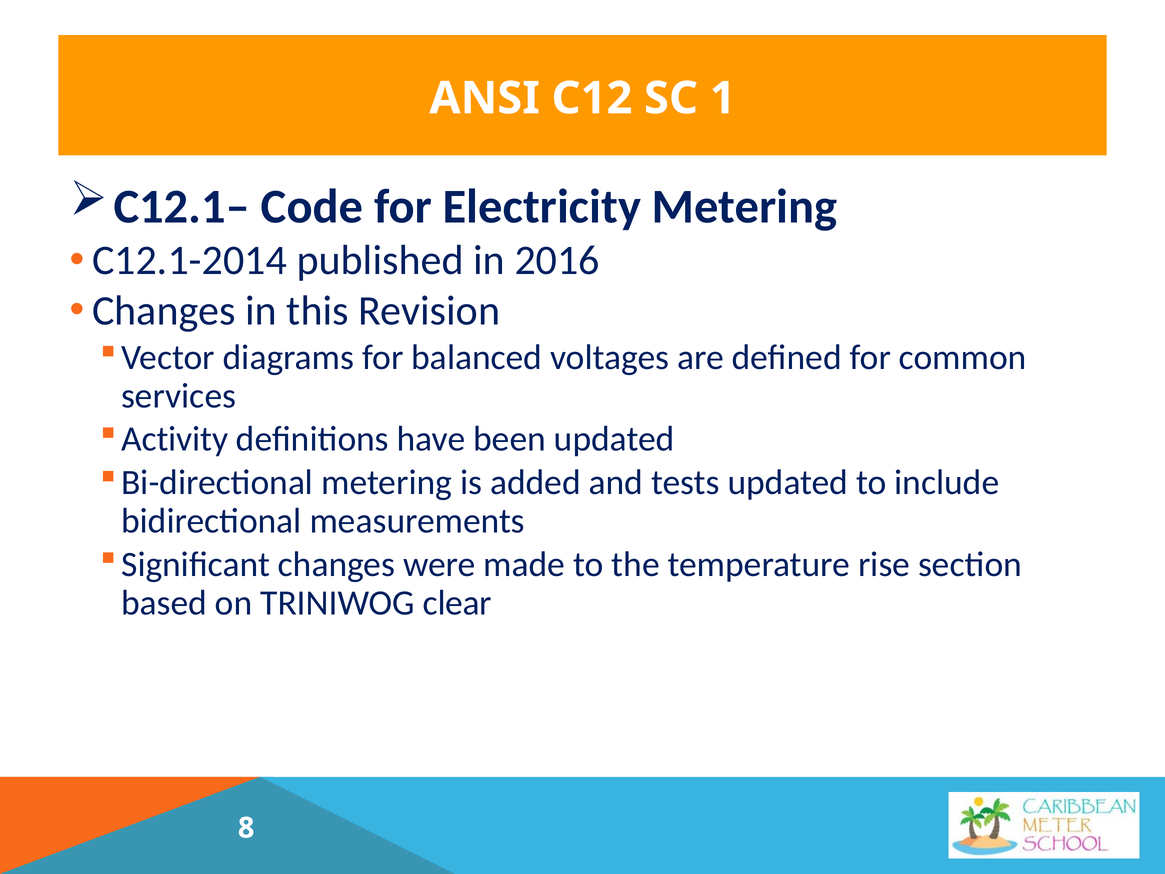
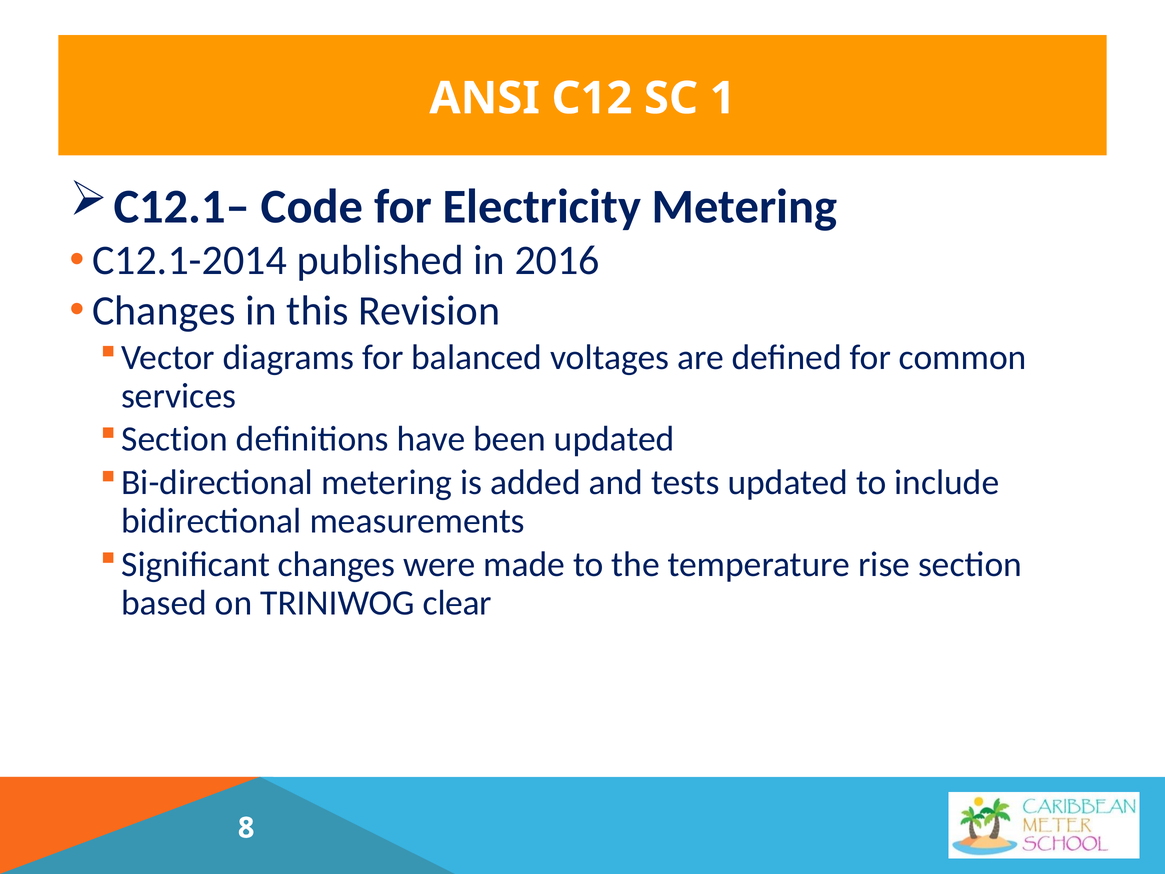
Activity: Activity -> Section (175, 439)
